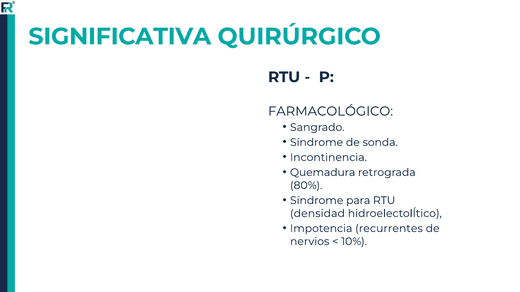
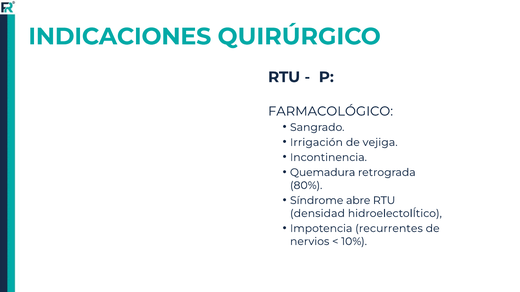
SIGNIFICATIVA: SIGNIFICATIVA -> INDICACIONES (120, 37)
Síndrome: Síndrome -> Irrigación (316, 143)
sonda: sonda -> vejiga (380, 143)
para: para -> abre (358, 201)
